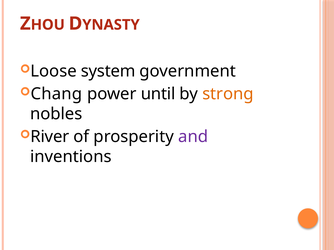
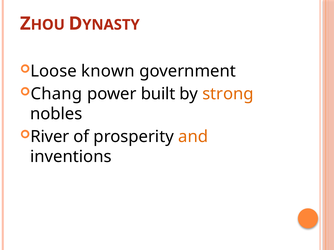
system: system -> known (108, 71)
until: until -> built (158, 94)
and colour: purple -> orange (193, 137)
